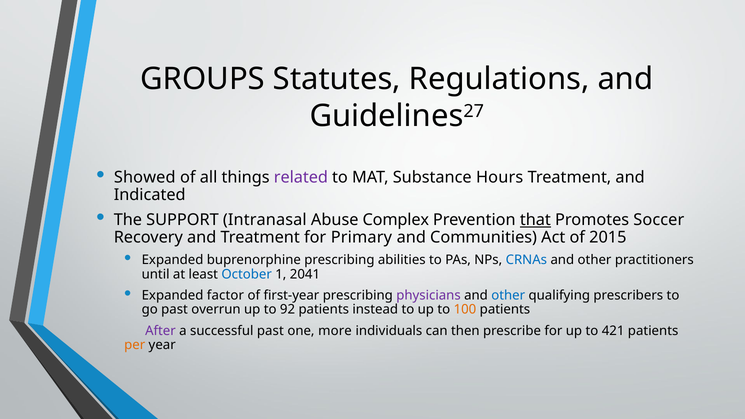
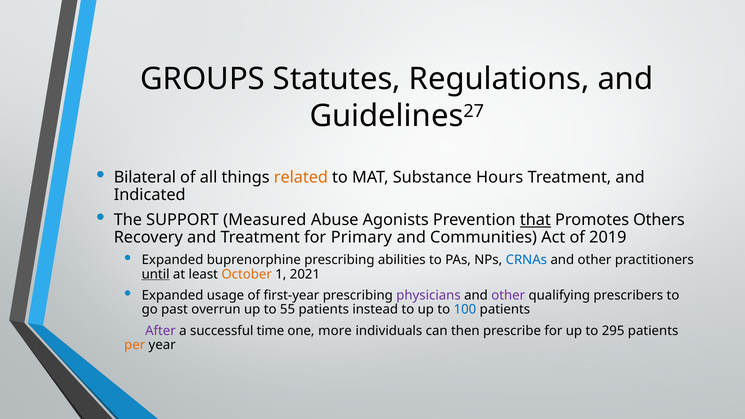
Showed: Showed -> Bilateral (145, 177)
related colour: purple -> orange (301, 177)
Intranasal: Intranasal -> Measured (265, 220)
Complex: Complex -> Agonists (396, 220)
Soccer: Soccer -> Others (659, 220)
2015: 2015 -> 2019 (608, 237)
until underline: none -> present (156, 274)
October colour: blue -> orange (247, 274)
2041: 2041 -> 2021 (305, 274)
factor: factor -> usage (226, 295)
other colour: blue -> purple (508, 295)
92: 92 -> 55 (288, 310)
100 colour: orange -> blue (465, 310)
successful past: past -> time (270, 331)
421: 421 -> 295 (613, 331)
